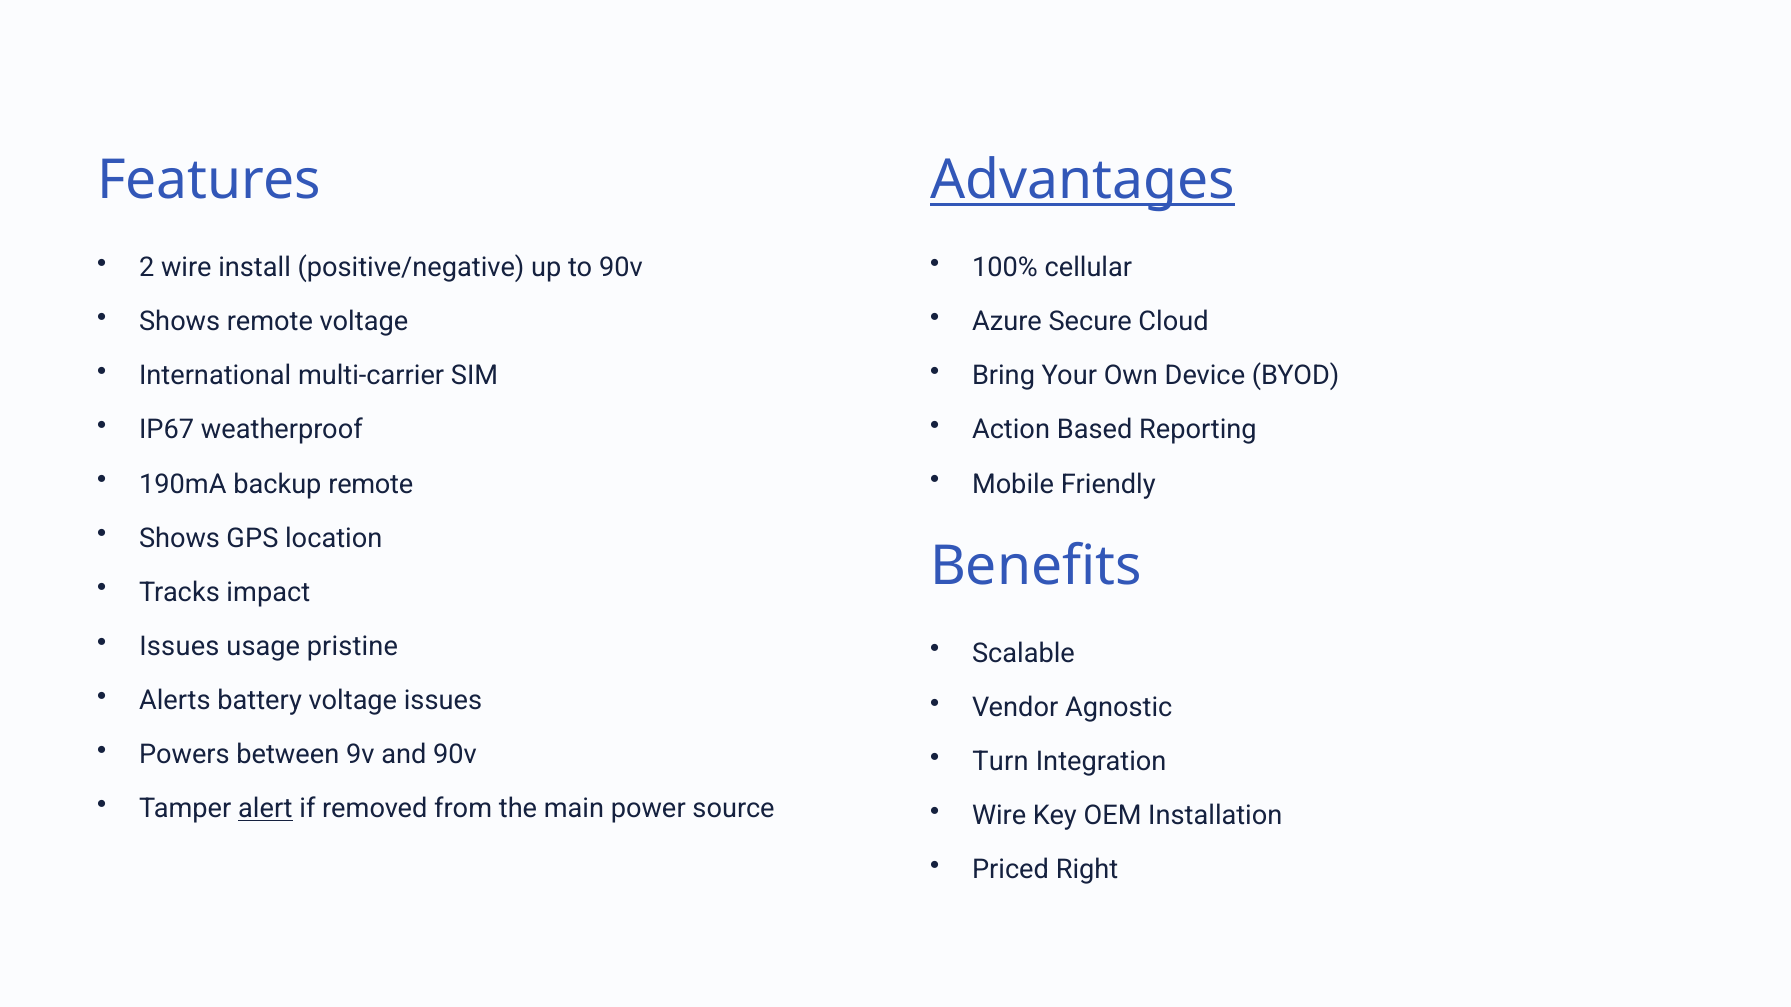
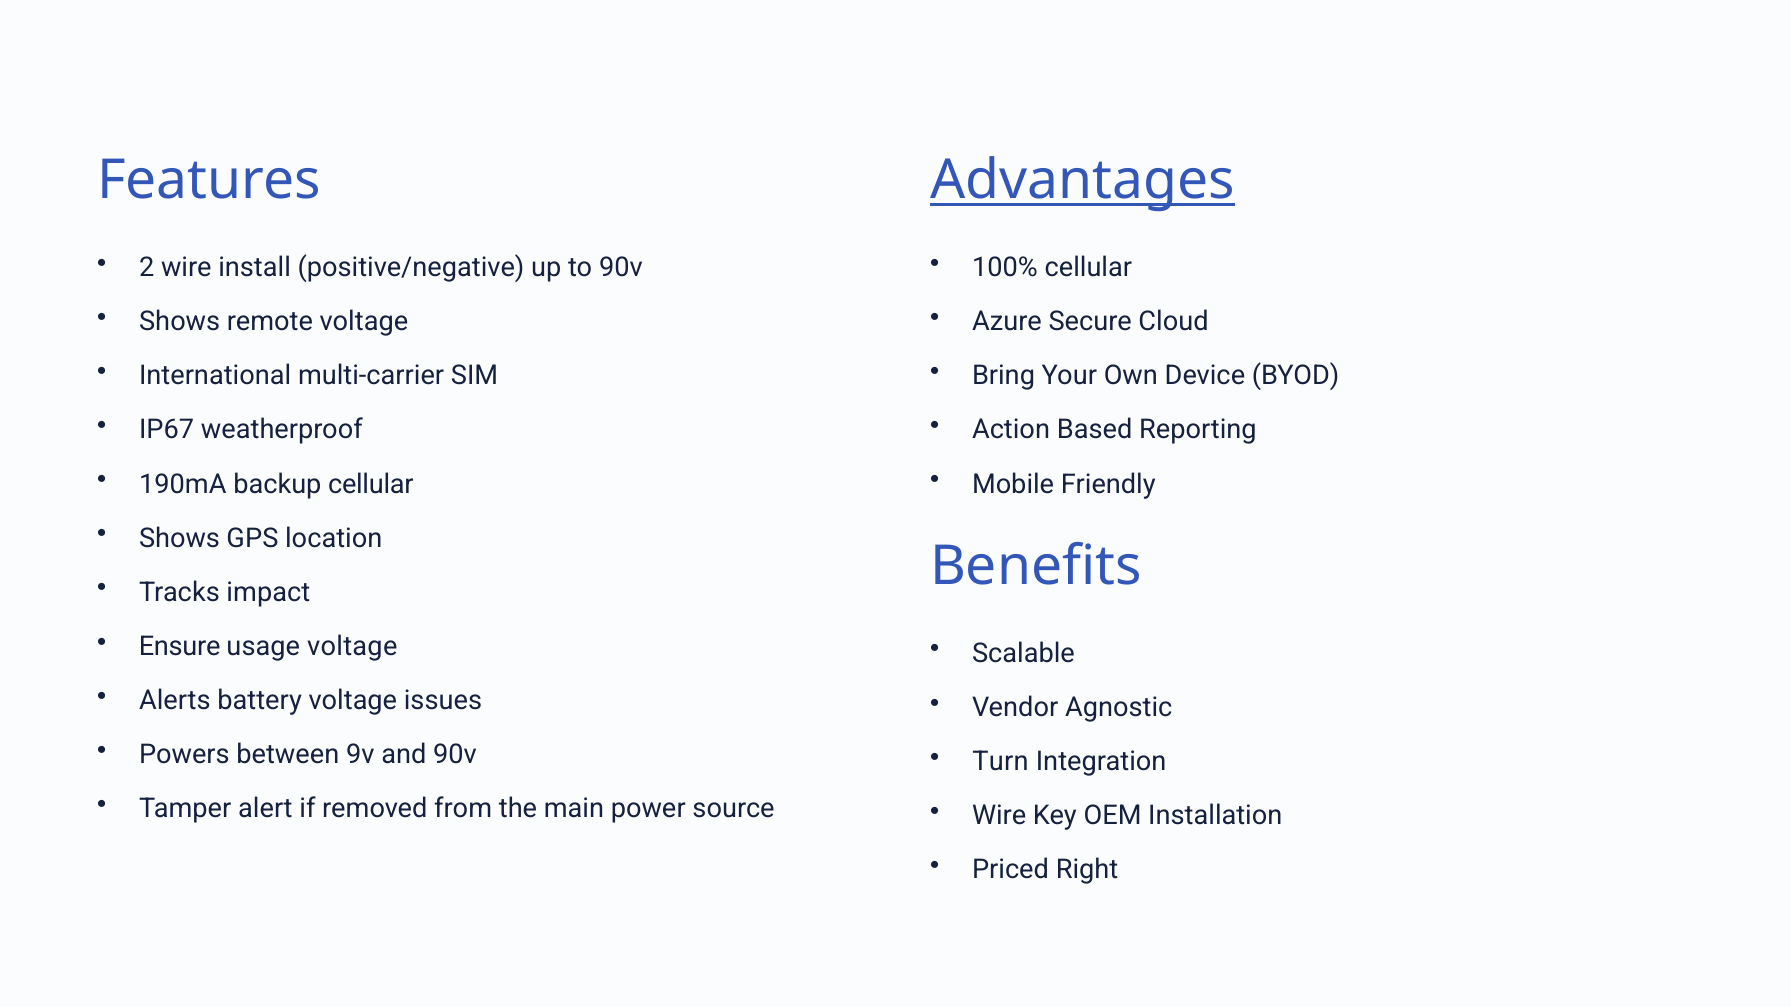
backup remote: remote -> cellular (371, 484)
Issues: Issues -> Ensure (180, 647)
usage pristine: pristine -> voltage (352, 647)
alert underline: present -> none (265, 809)
